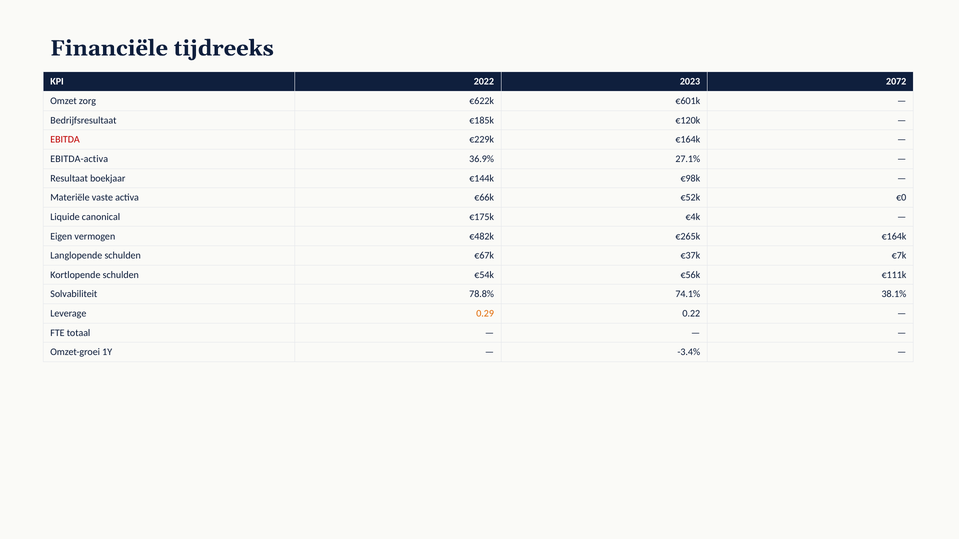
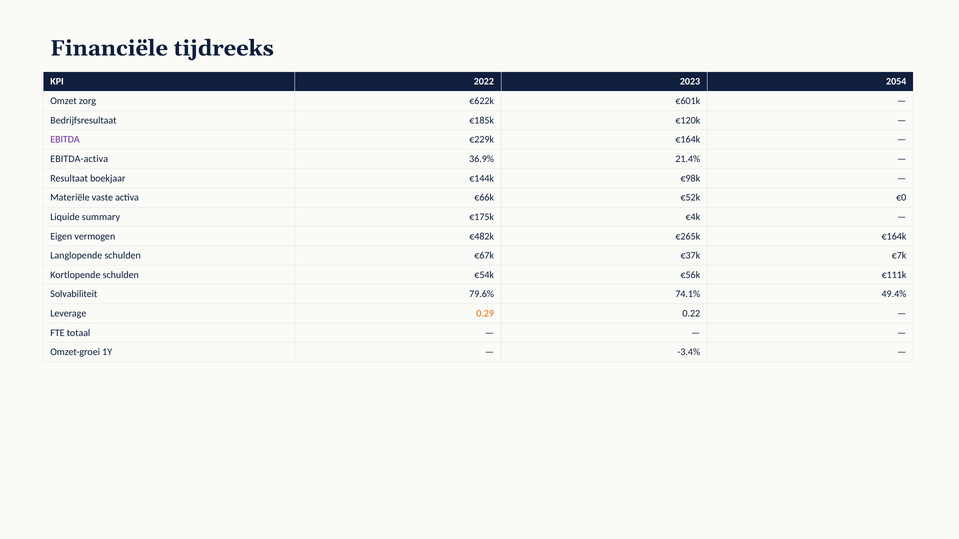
2072: 2072 -> 2054 (896, 82)
EBITDA colour: red -> purple (65, 140)
27.1%: 27.1% -> 21.4% (688, 159)
canonical: canonical -> summary (101, 217)
78.8%: 78.8% -> 79.6% (482, 294)
38.1%: 38.1% -> 49.4% (894, 294)
